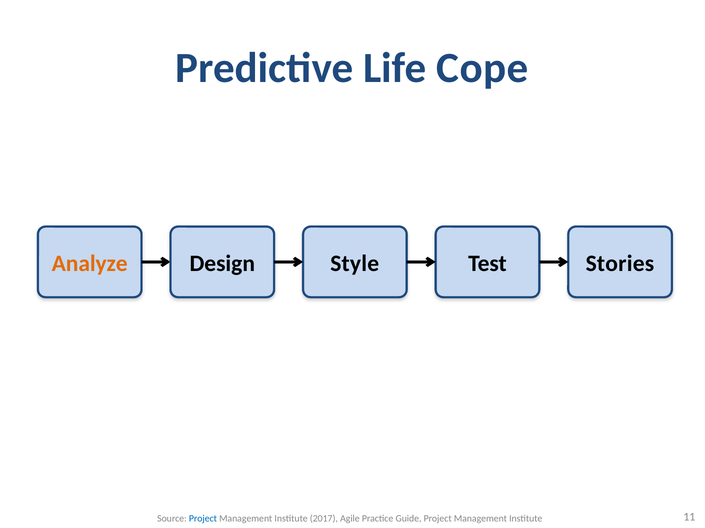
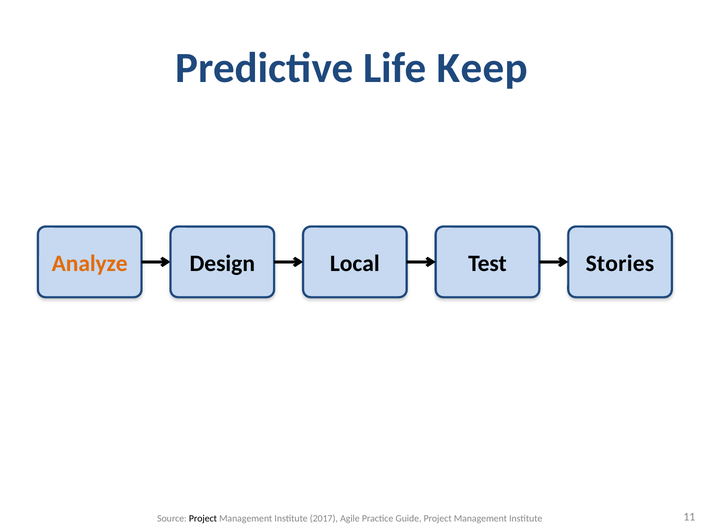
Cope: Cope -> Keep (482, 68)
Style: Style -> Local (355, 264)
Project colour: blue -> black (203, 519)
